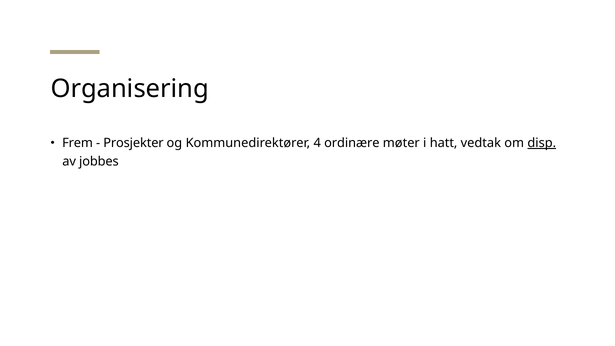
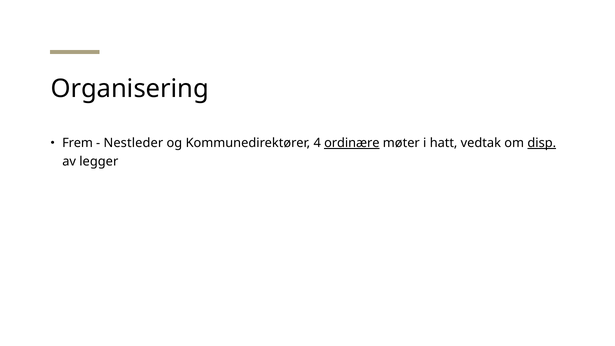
Prosjekter: Prosjekter -> Nestleder (133, 143)
ordinære underline: none -> present (352, 143)
jobbes: jobbes -> legger (99, 162)
